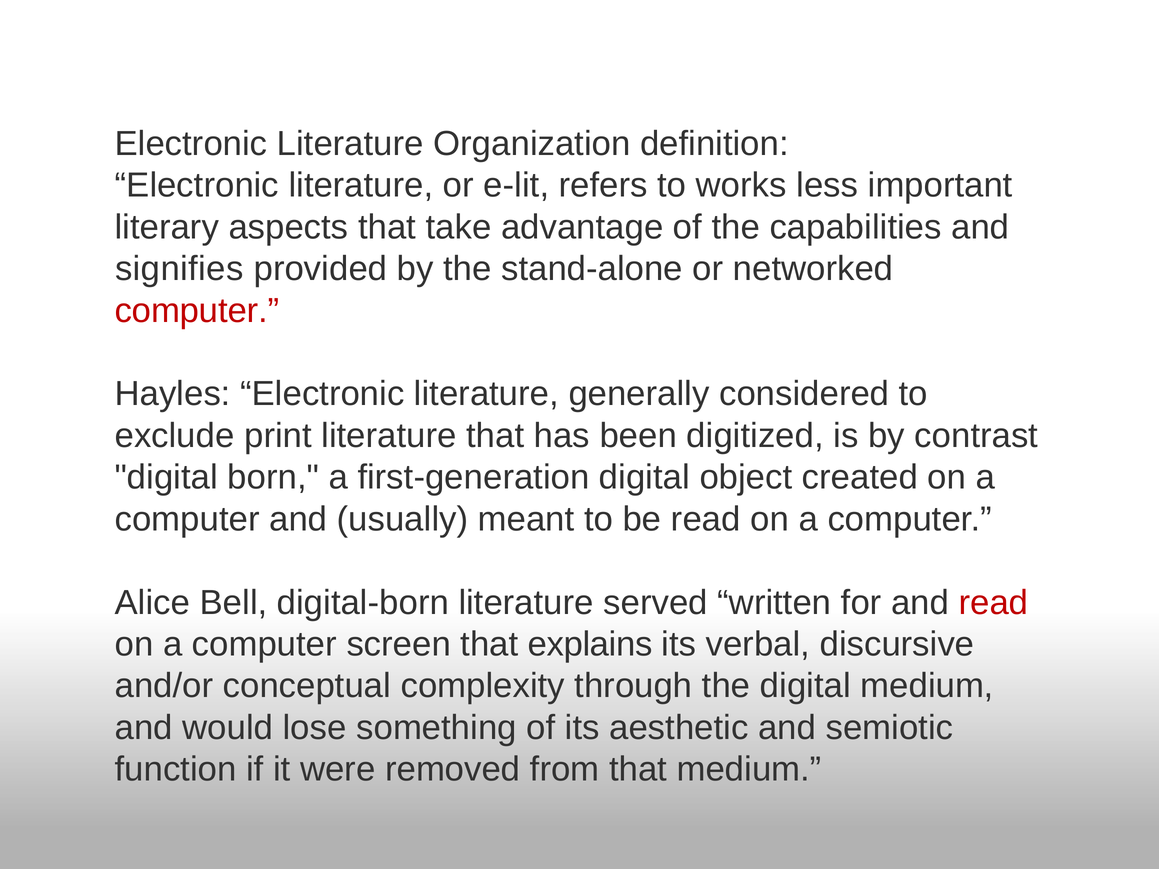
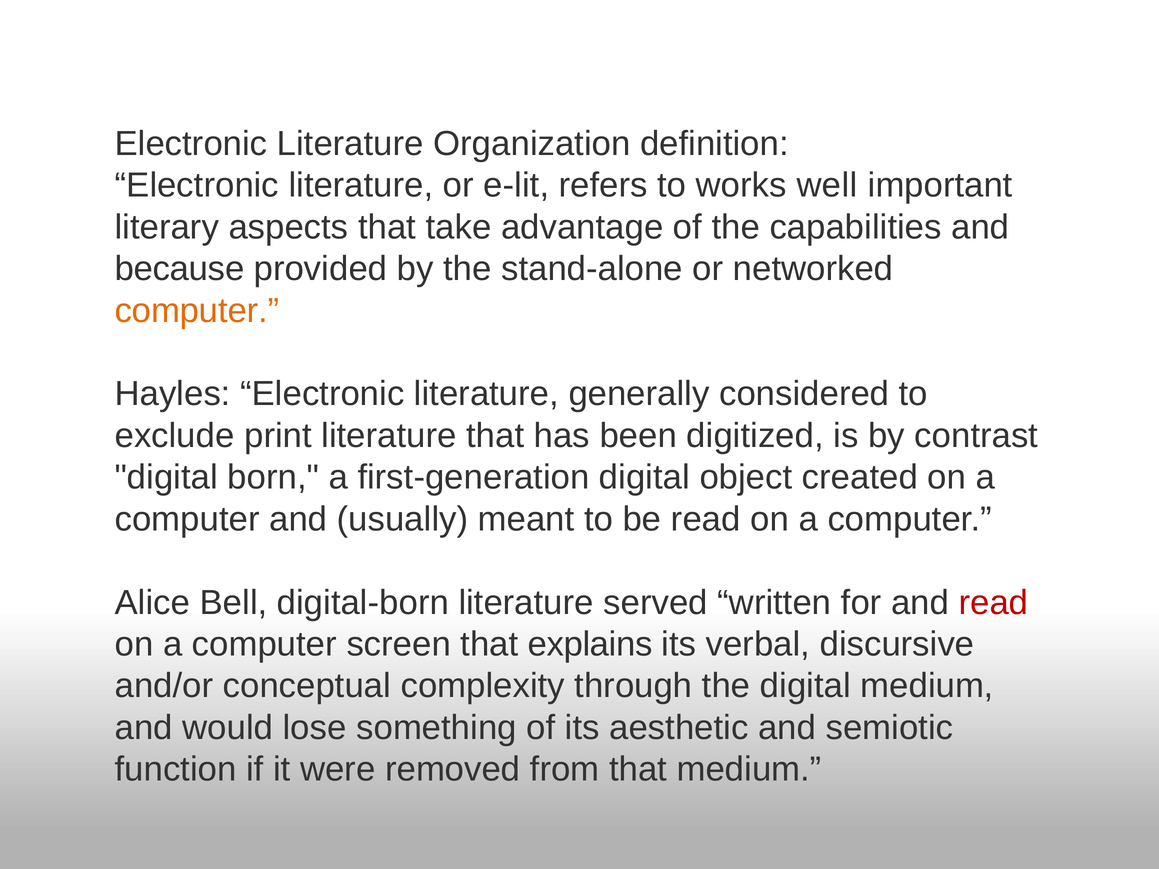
less: less -> well (827, 185)
signifies: signifies -> because (180, 269)
computer colour: red -> orange (197, 311)
